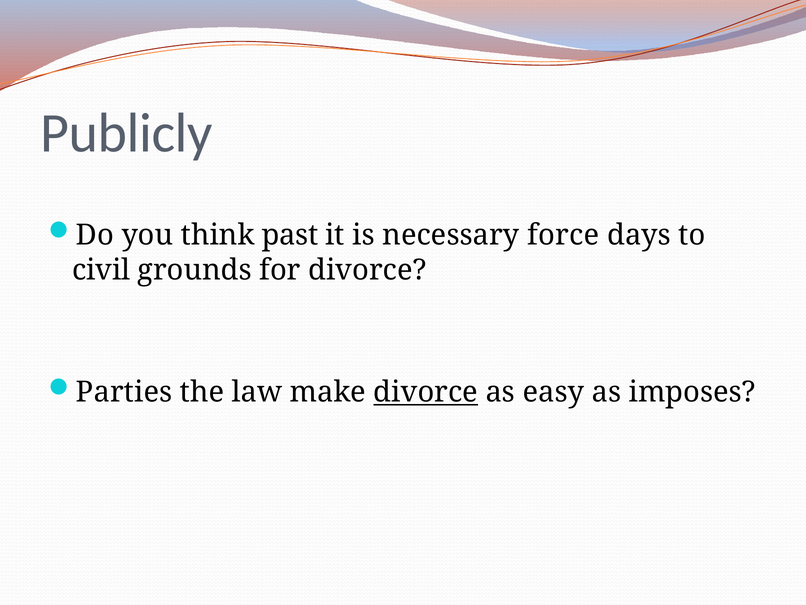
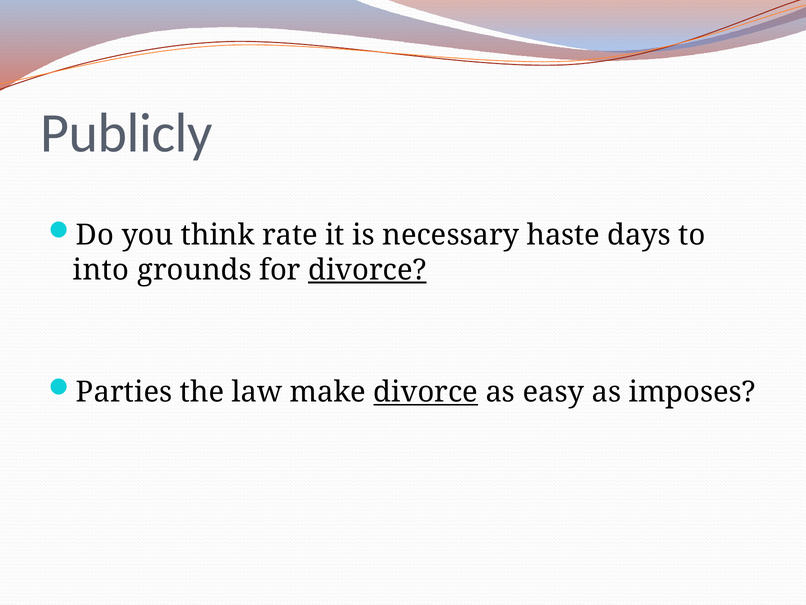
past: past -> rate (290, 235)
force: force -> haste (563, 235)
civil: civil -> into (101, 270)
divorce underline: none -> present (367, 270)
